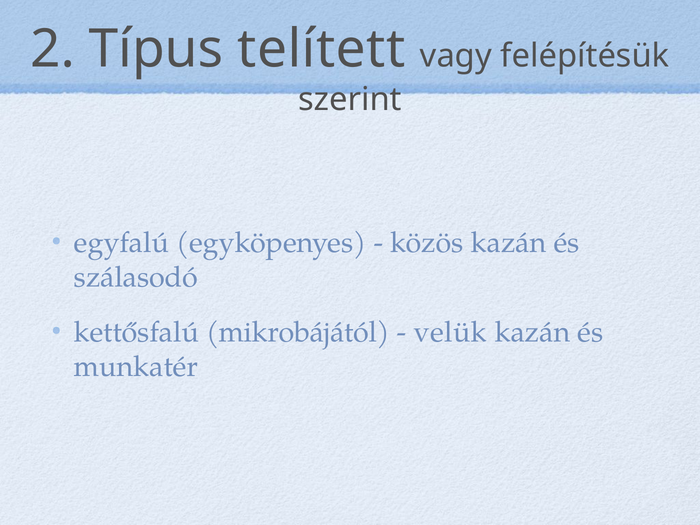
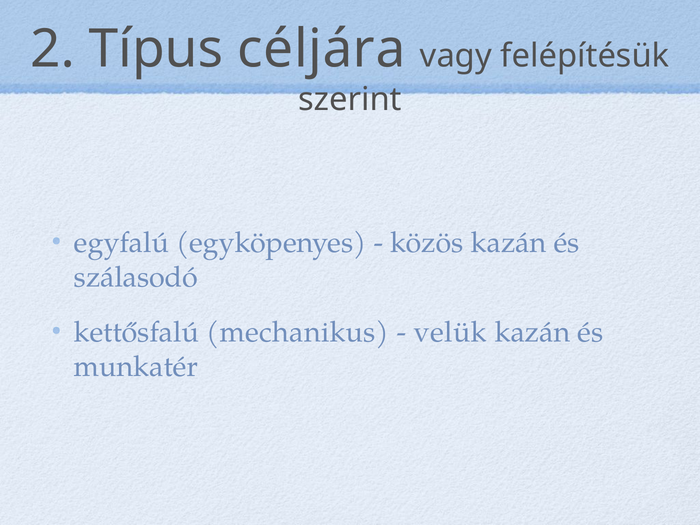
telített: telített -> céljára (321, 49)
mikrobájától: mikrobájától -> mechanikus (298, 332)
